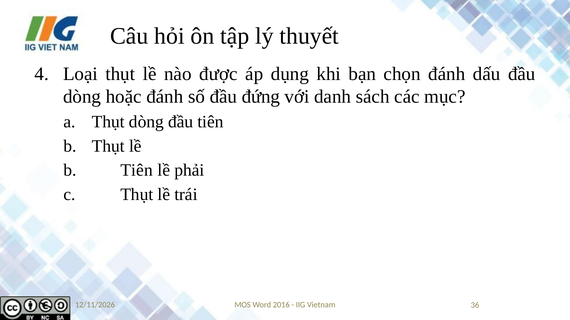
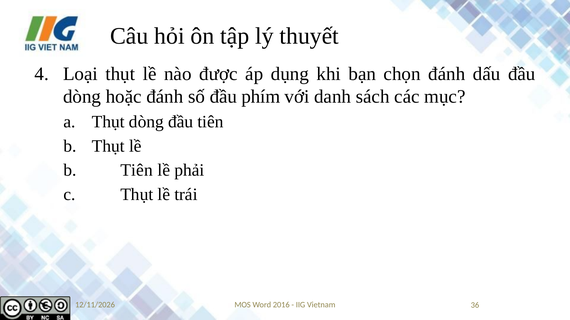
đứng: đứng -> phím (261, 97)
